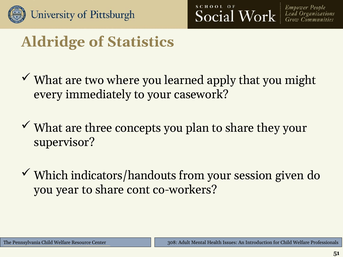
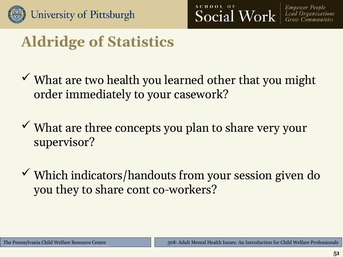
two where: where -> health (123, 80)
apply: apply -> other (221, 80)
every: every -> order (48, 95)
they: they -> very (268, 128)
year: year -> they (67, 190)
